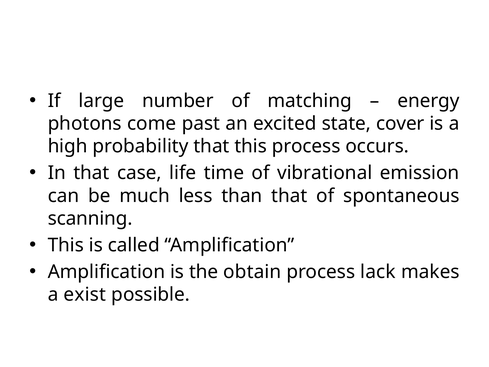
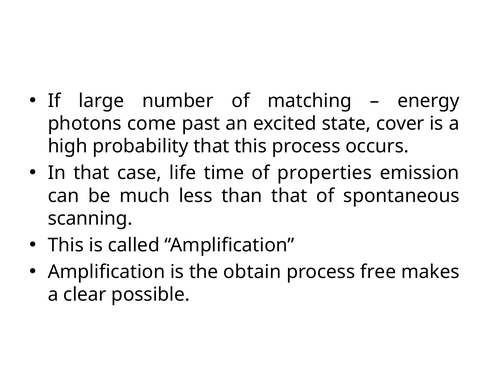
vibrational: vibrational -> properties (325, 173)
lack: lack -> free (378, 272)
exist: exist -> clear (85, 294)
